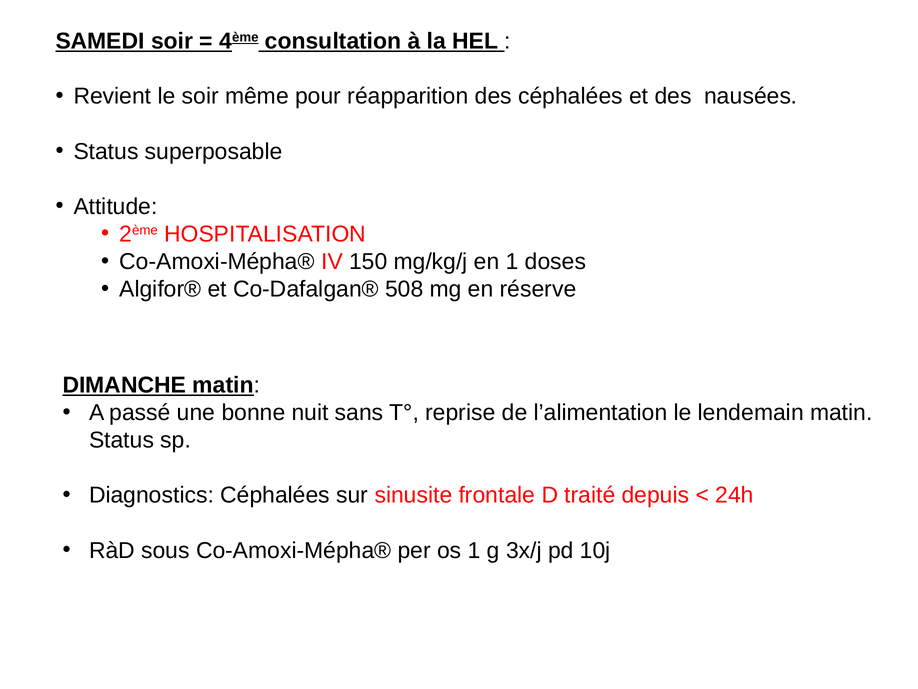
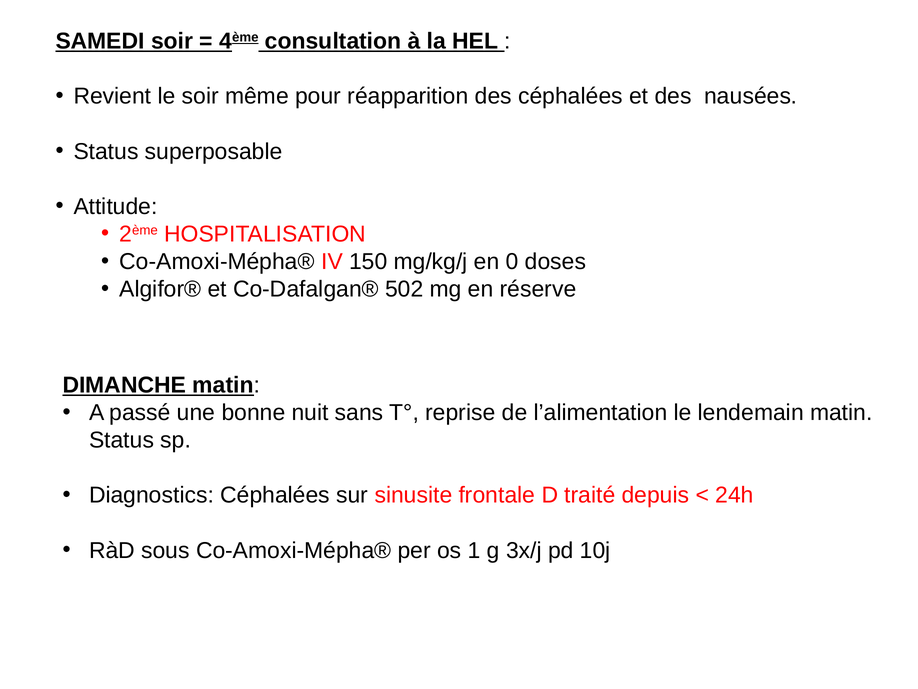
en 1: 1 -> 0 (512, 262)
508: 508 -> 502 (404, 289)
